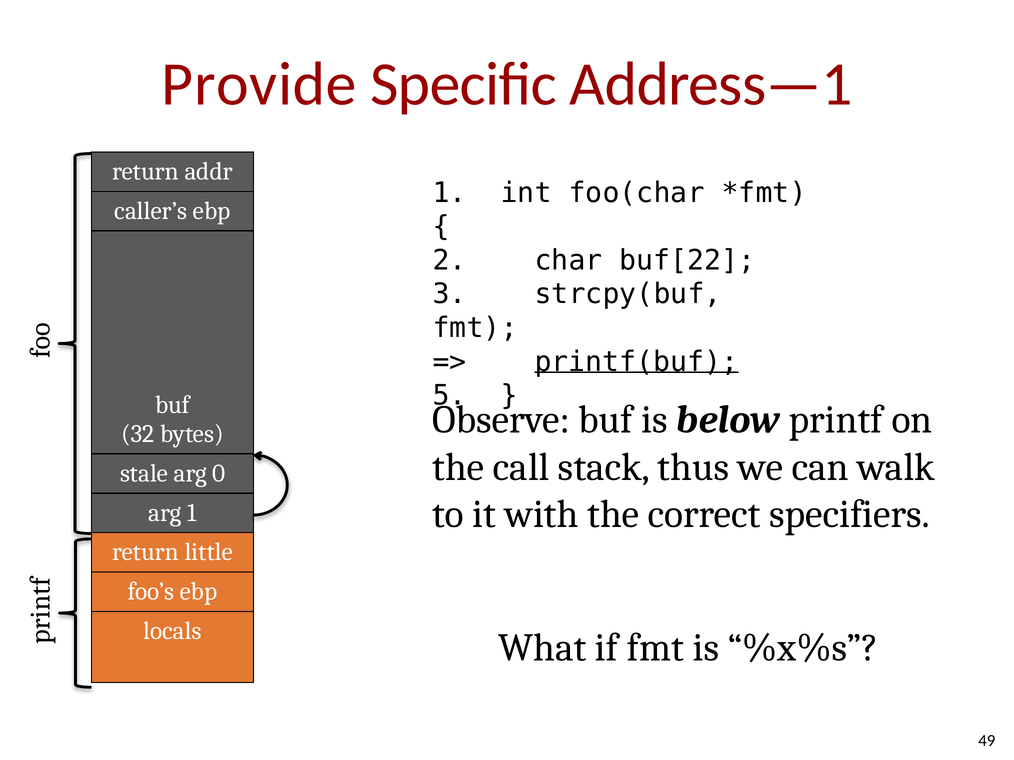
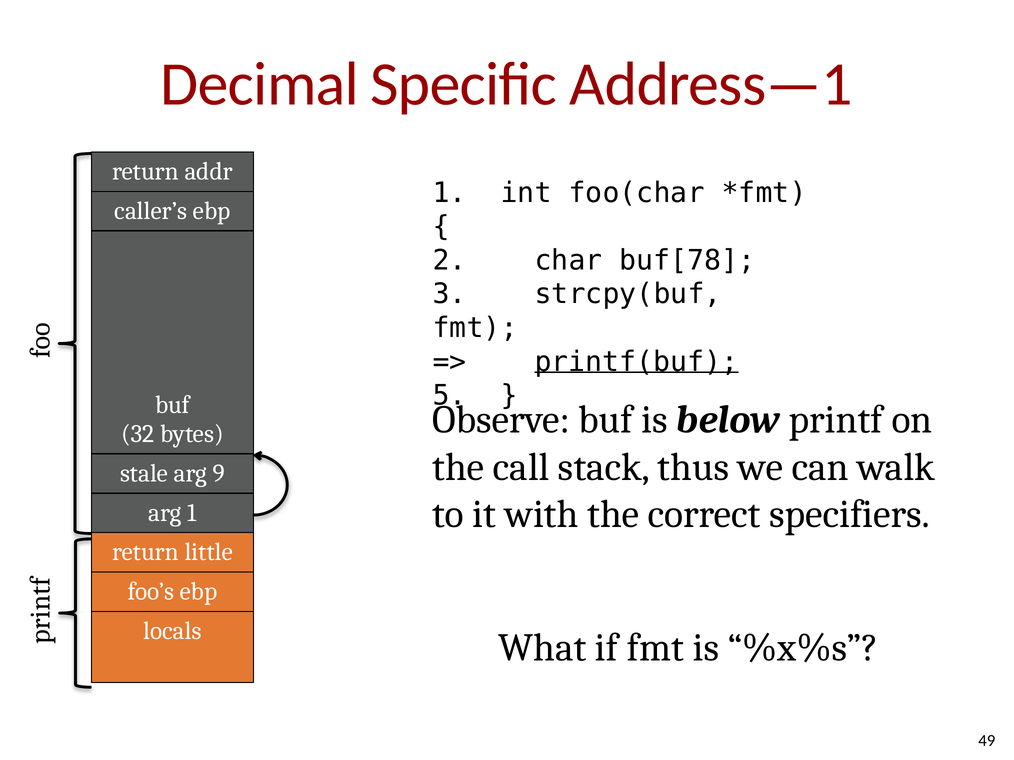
Provide: Provide -> Decimal (260, 85)
buf[22: buf[22 -> buf[78 (687, 261)
0: 0 -> 9 (219, 474)
